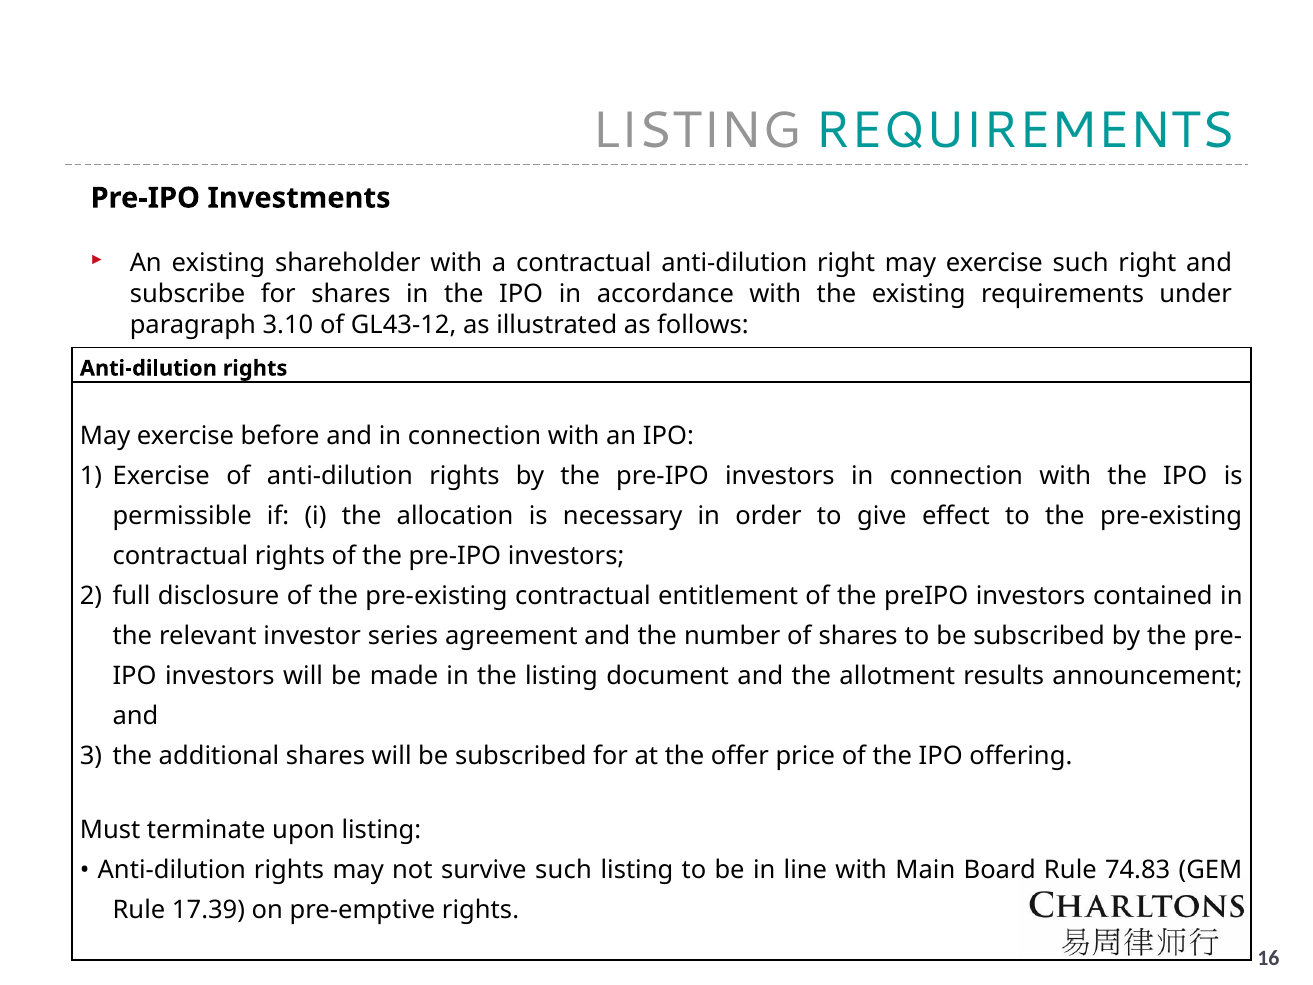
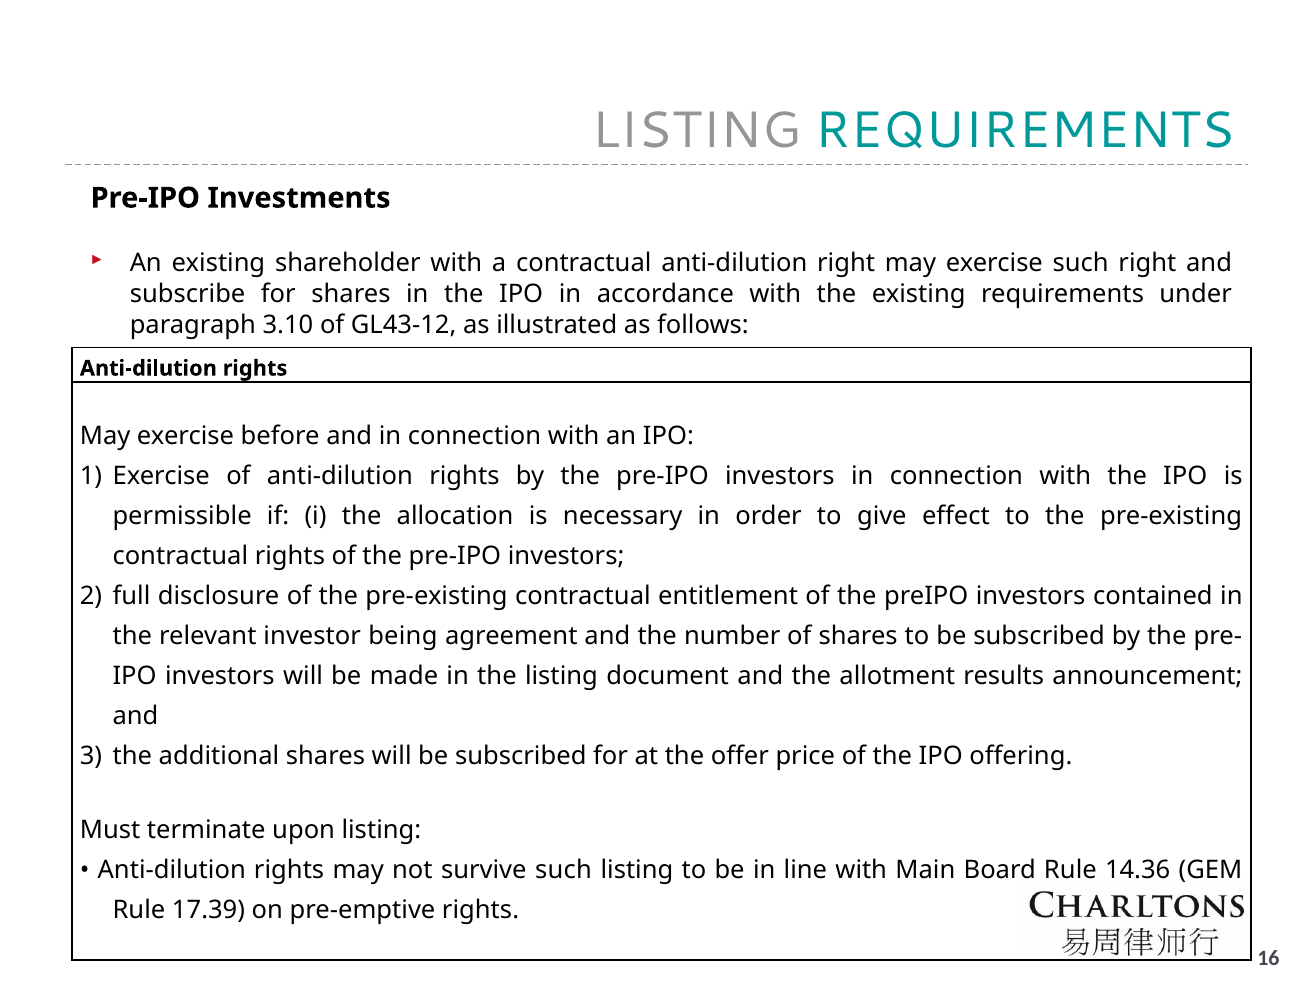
series: series -> being (403, 636)
74.83: 74.83 -> 14.36 (1138, 870)
